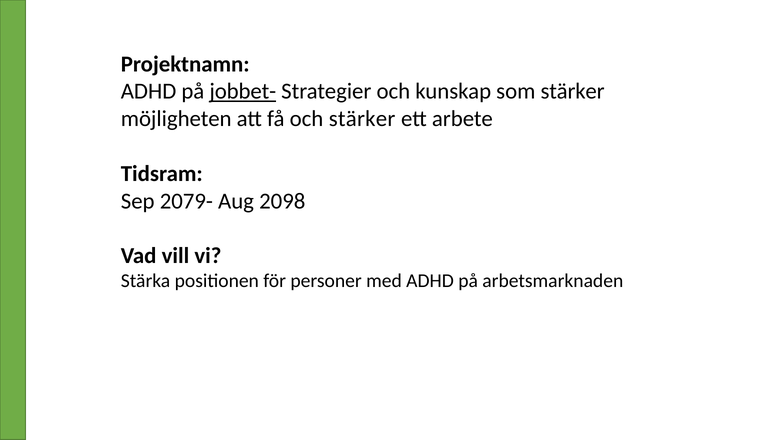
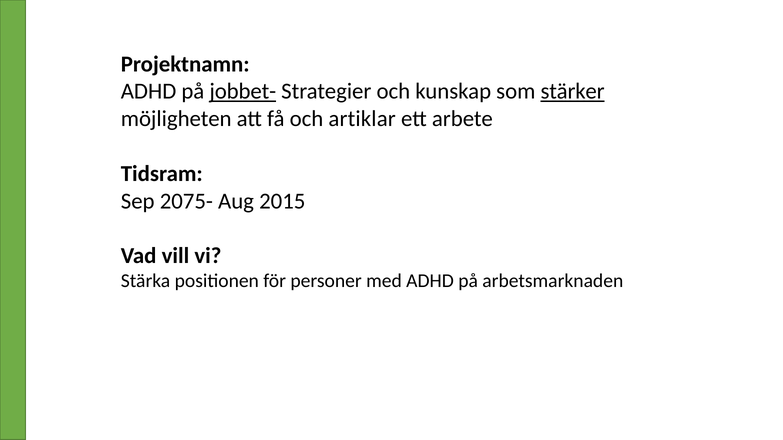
stärker underline: none -> present (573, 92)
och stärker: stärker -> artiklar (362, 119)
2079-: 2079- -> 2075- (186, 201)
2098: 2098 -> 2015 (282, 201)
